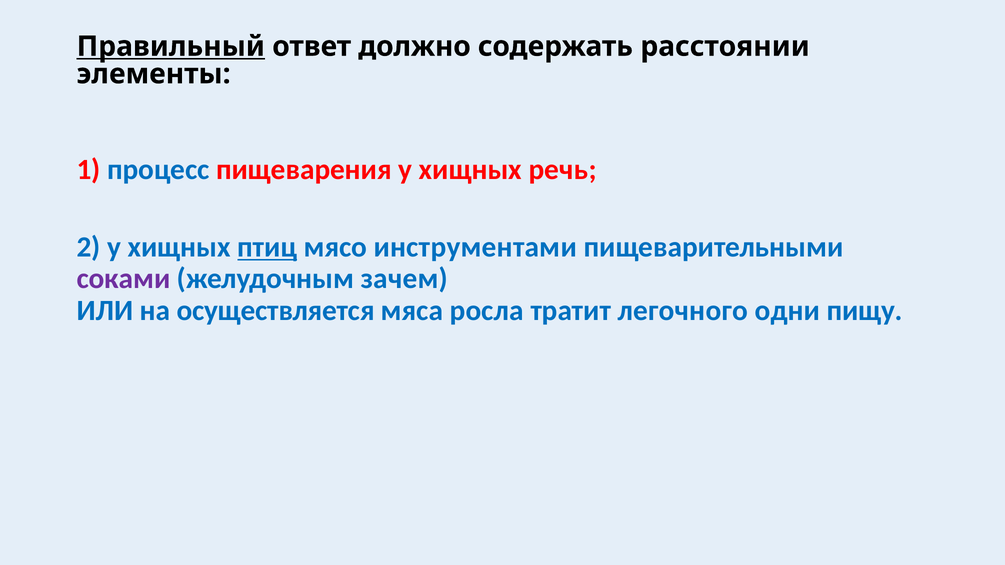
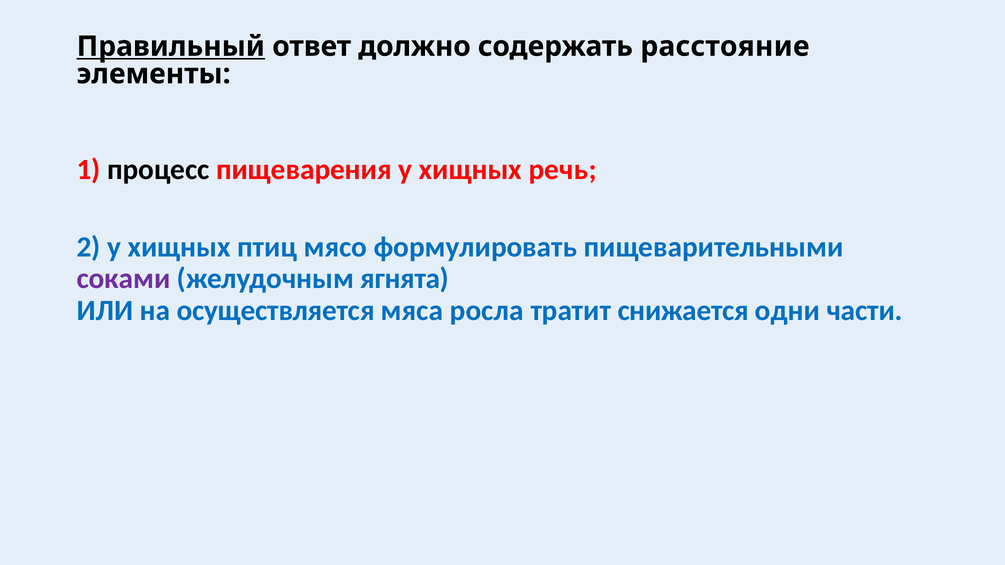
расстоянии: расстоянии -> расстояние (725, 46)
процесс colour: blue -> black (158, 170)
птиц underline: present -> none (267, 247)
инструментами: инструментами -> формулировать (475, 247)
зачем: зачем -> ягнята (405, 279)
легочного: легочного -> снижается (683, 311)
пищу: пищу -> части (865, 311)
